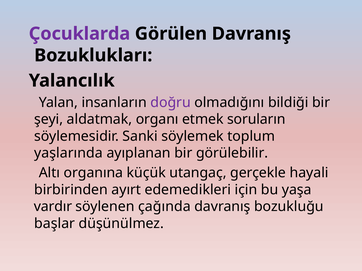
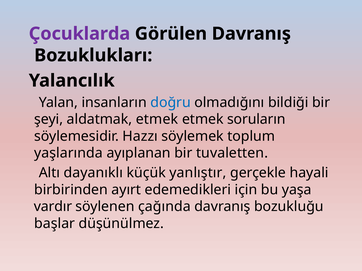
doğru colour: purple -> blue (171, 103)
aldatmak organı: organı -> etmek (157, 120)
Sanki: Sanki -> Hazzı (140, 136)
görülebilir: görülebilir -> tuvaletten (232, 153)
organına: organına -> dayanıklı (93, 173)
utangaç: utangaç -> yanlıştır (198, 173)
